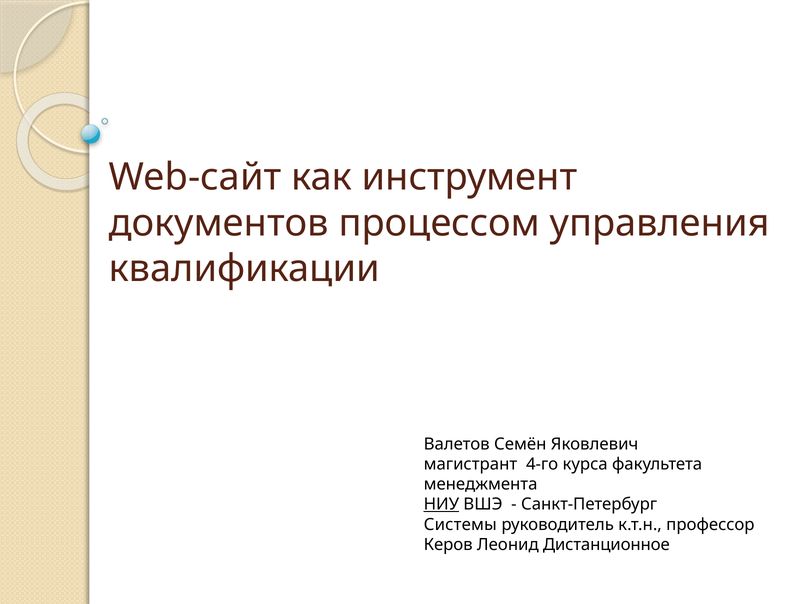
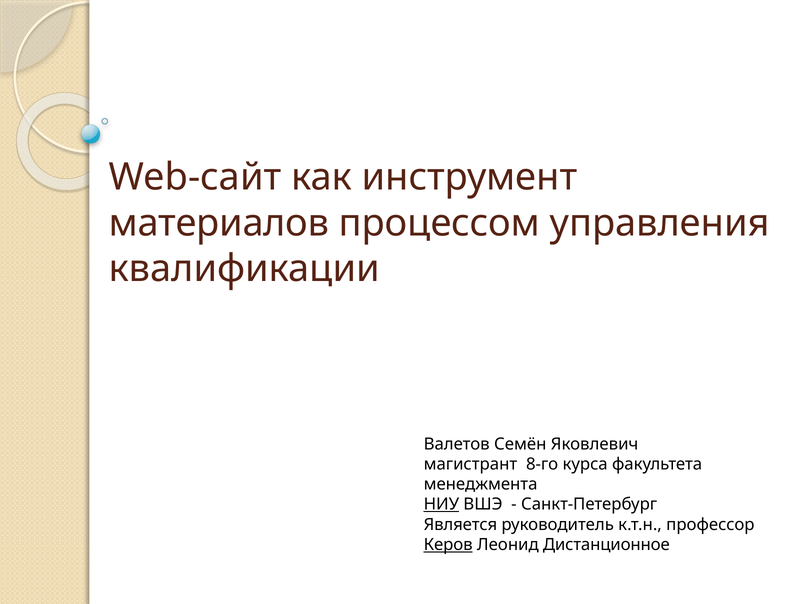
документов: документов -> материалов (219, 223)
4-го: 4-го -> 8-го (542, 465)
Системы: Системы -> Является (460, 525)
Керов underline: none -> present (448, 545)
